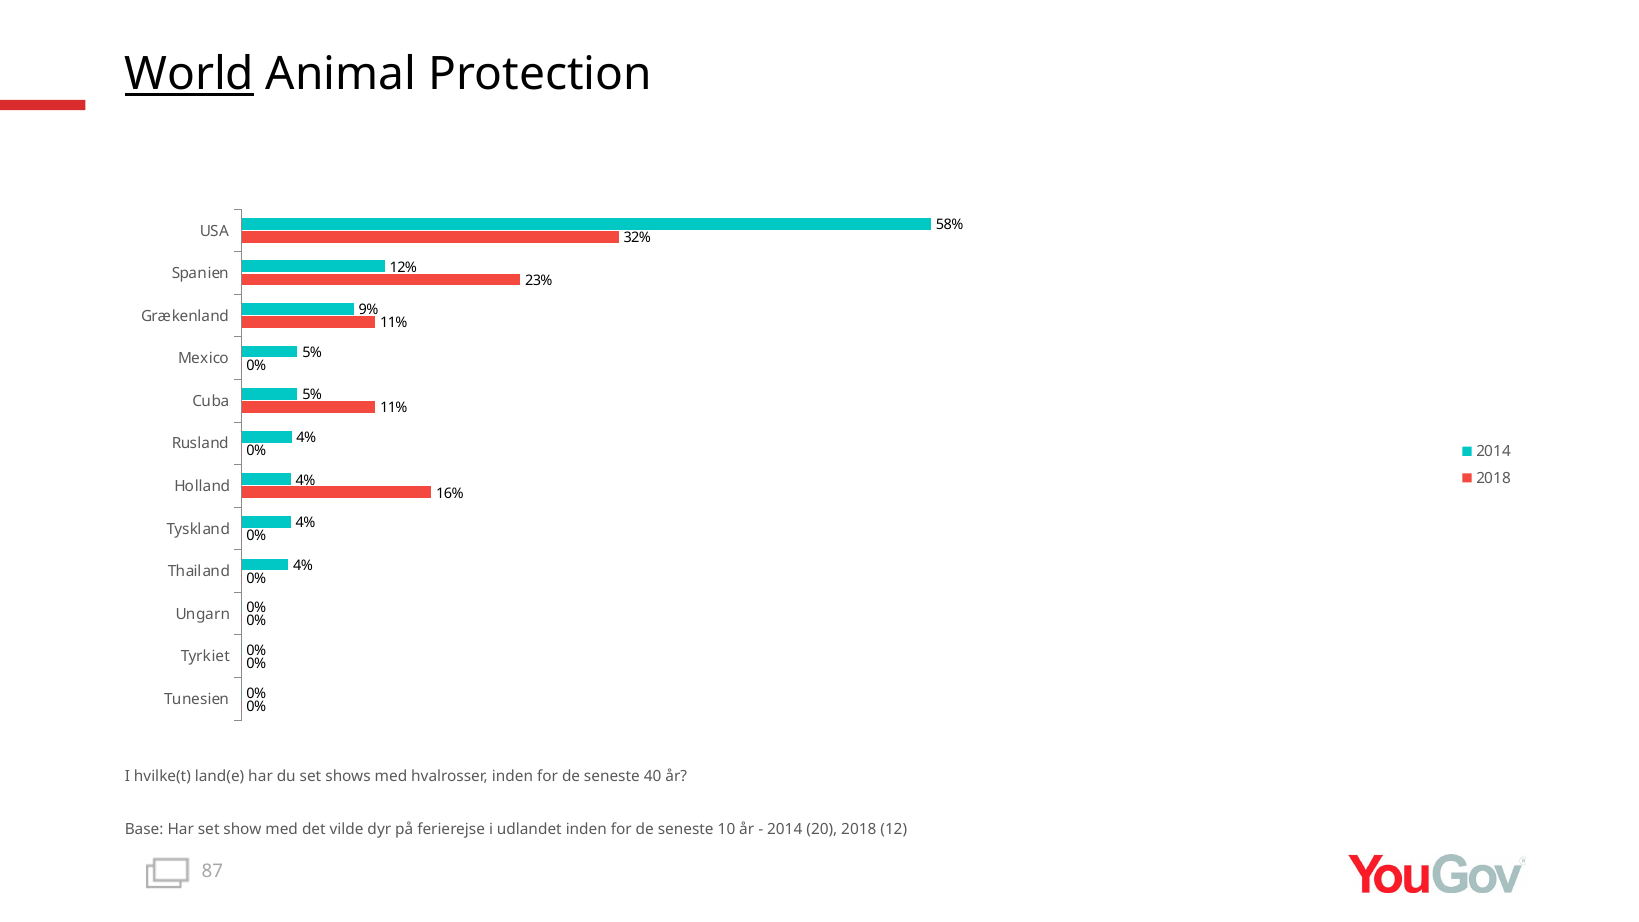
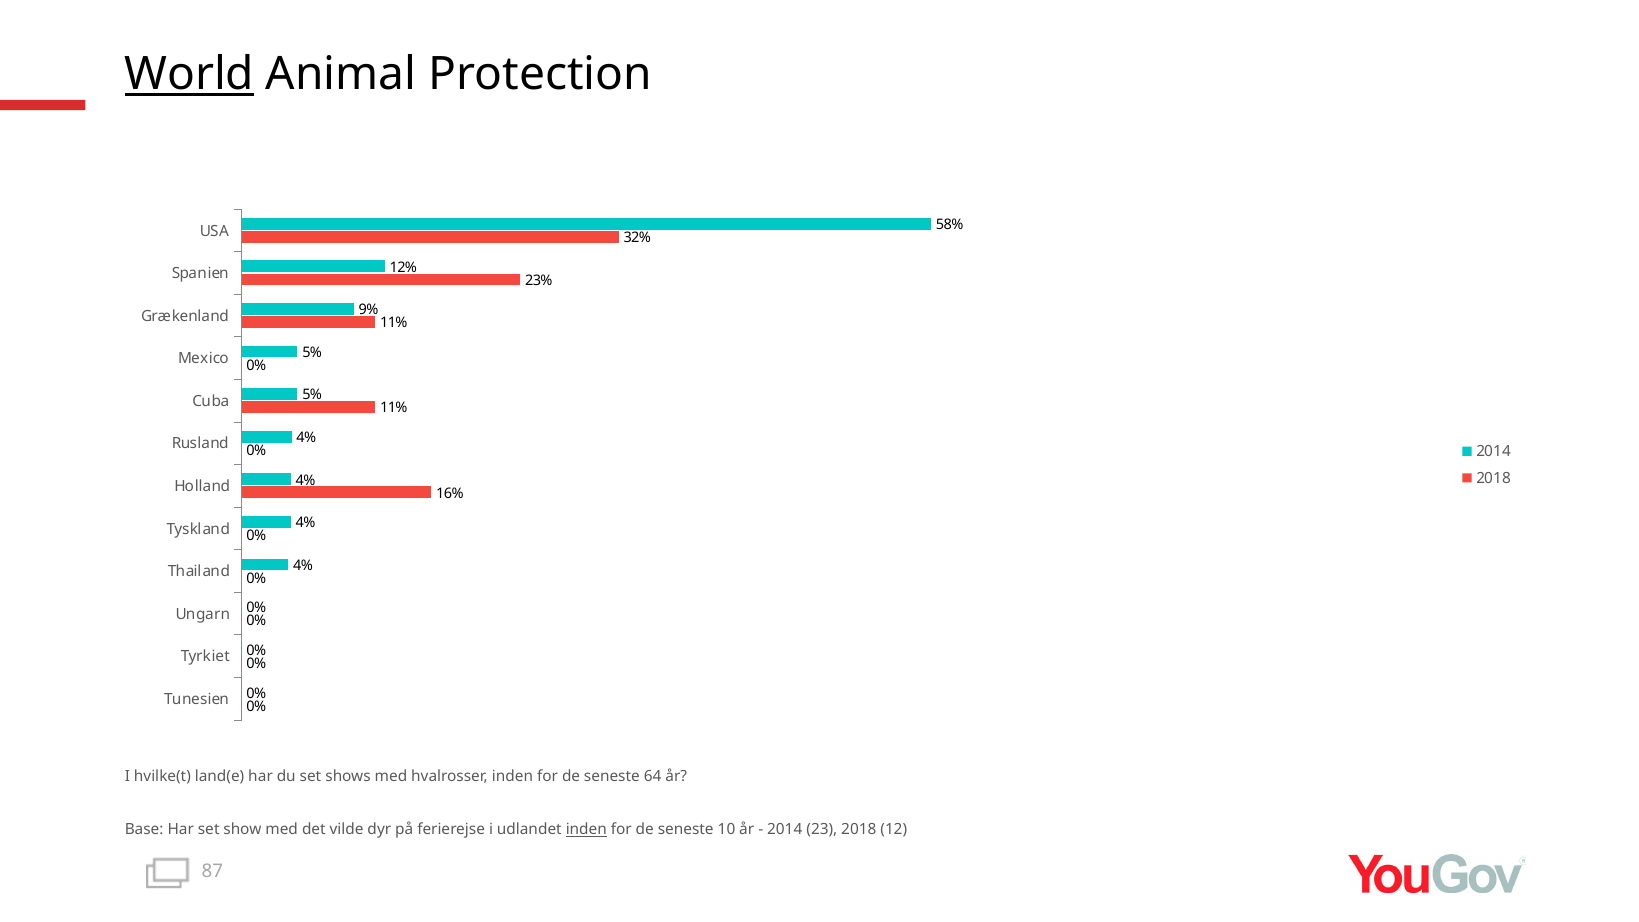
40: 40 -> 64 (653, 776)
inden underline: none -> present (586, 830)
20: 20 -> 23 (822, 830)
